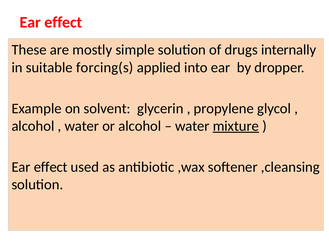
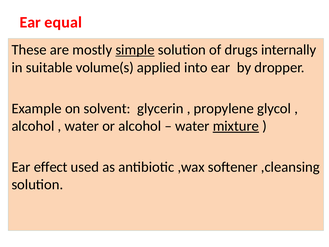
effect: effect -> equal (63, 22)
simple underline: none -> present (135, 50)
forcing(s: forcing(s -> volume(s (105, 67)
